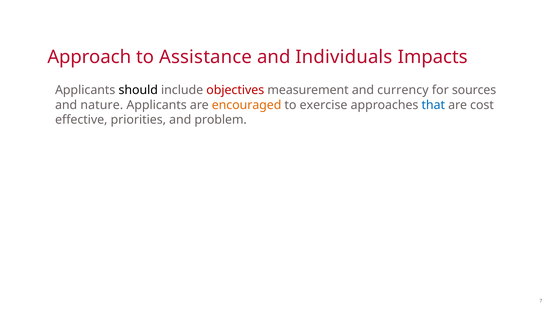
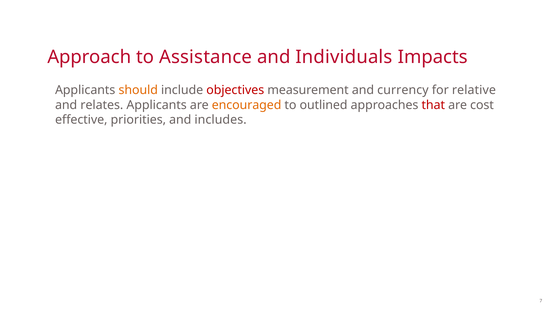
should colour: black -> orange (138, 90)
sources: sources -> relative (474, 90)
nature: nature -> relates (102, 105)
exercise: exercise -> outlined (324, 105)
that colour: blue -> red (433, 105)
problem: problem -> includes (221, 120)
